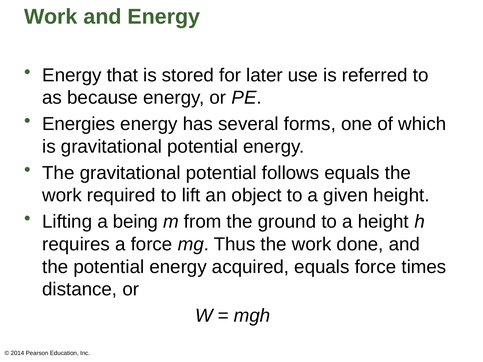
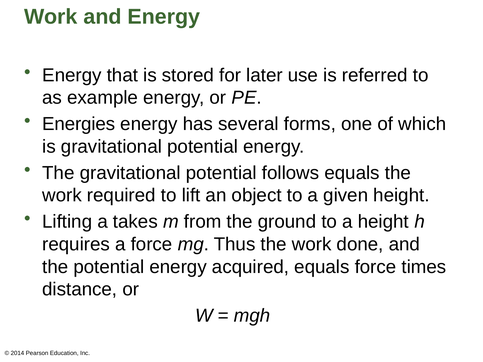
because: because -> example (103, 98)
being: being -> takes (135, 222)
